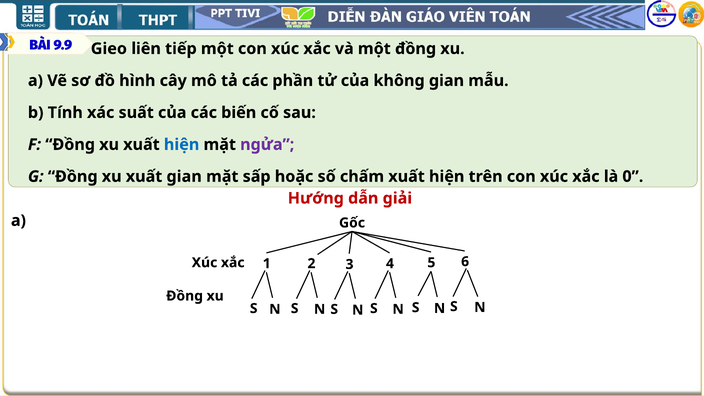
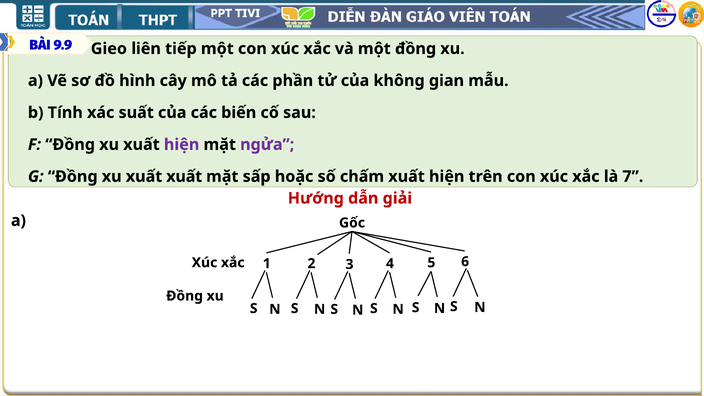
hiện colour: blue -> purple (182, 145)
xuất gian: gian -> xuất (184, 177)
0: 0 -> 7 (633, 177)
